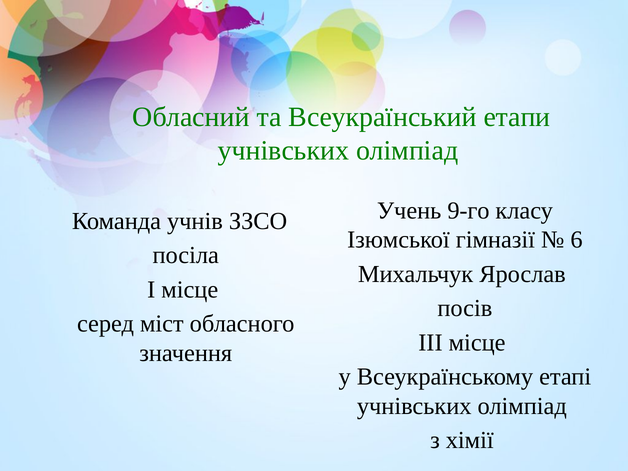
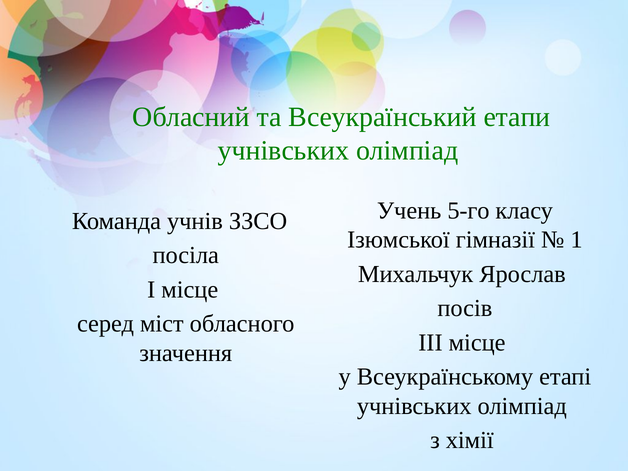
9-го: 9-го -> 5-го (468, 211)
6: 6 -> 1 (577, 240)
